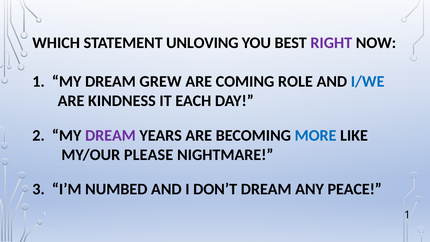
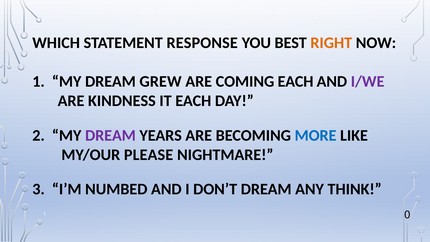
UNLOVING: UNLOVING -> RESPONSE (202, 43)
RIGHT colour: purple -> orange (331, 43)
COMING ROLE: ROLE -> EACH (296, 82)
I/WE colour: blue -> purple (368, 82)
PEACE: PEACE -> THINK (355, 189)
1 1: 1 -> 0 (407, 215)
